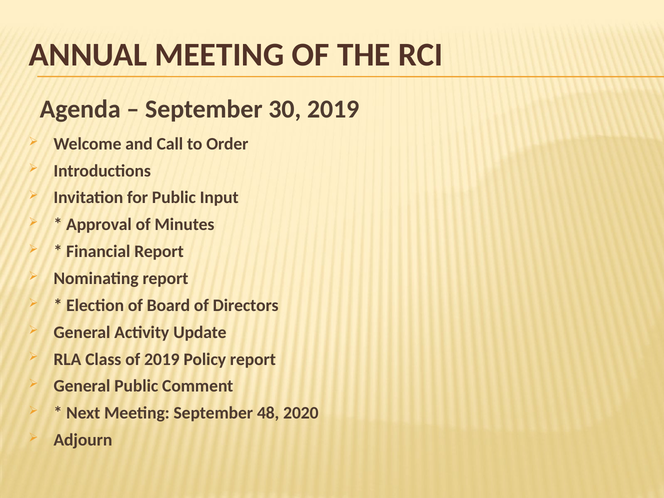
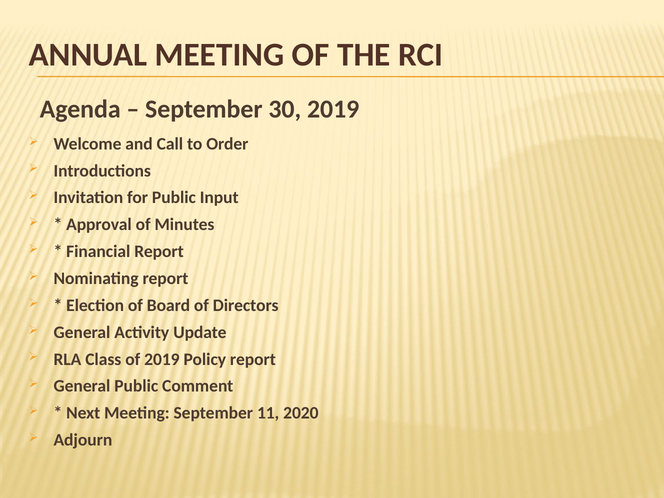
48: 48 -> 11 (268, 413)
